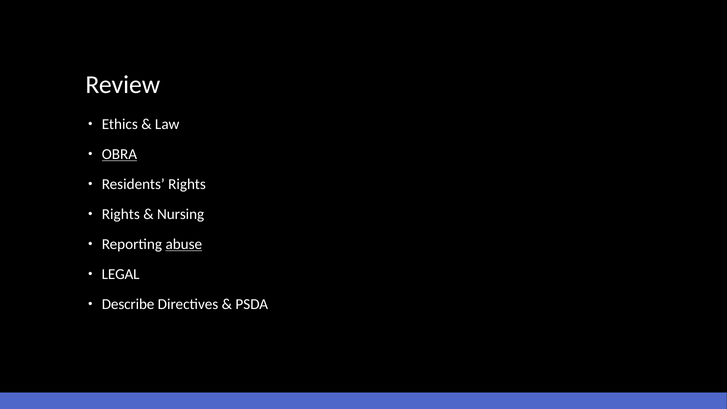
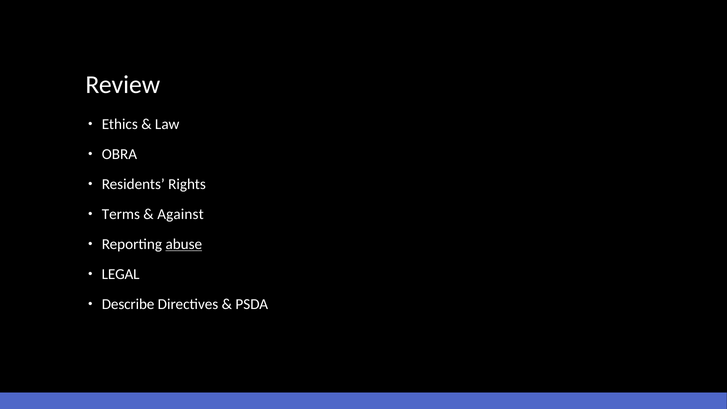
OBRA underline: present -> none (119, 154)
Rights: Rights -> Terms (121, 214)
Nursing: Nursing -> Against (181, 214)
